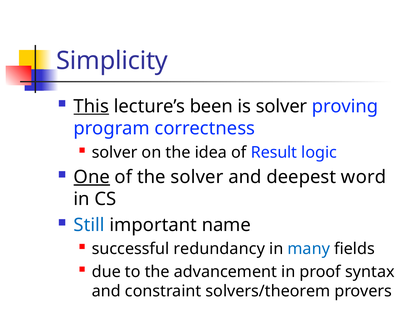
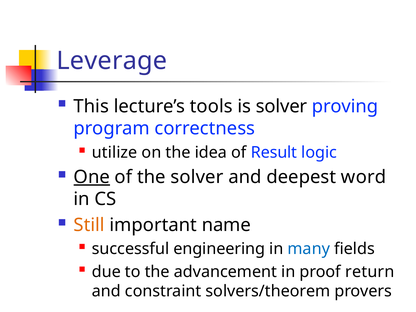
Simplicity: Simplicity -> Leverage (112, 61)
This underline: present -> none (91, 106)
been: been -> tools (211, 106)
solver: solver -> utilize (115, 152)
Still colour: blue -> orange (89, 225)
redundancy: redundancy -> engineering (219, 249)
syntax: syntax -> return (370, 272)
